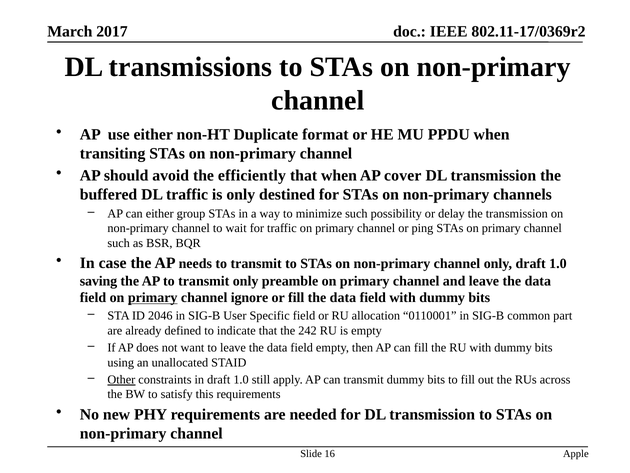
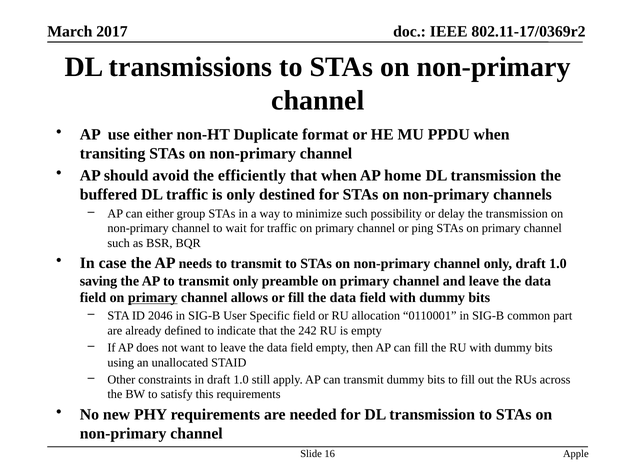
cover: cover -> home (403, 175)
ignore: ignore -> allows (249, 297)
Other underline: present -> none (121, 379)
